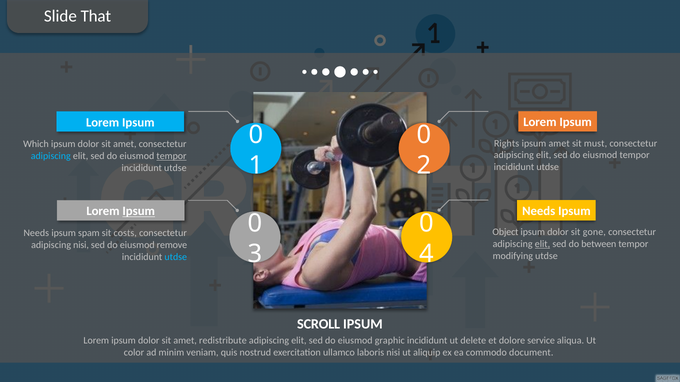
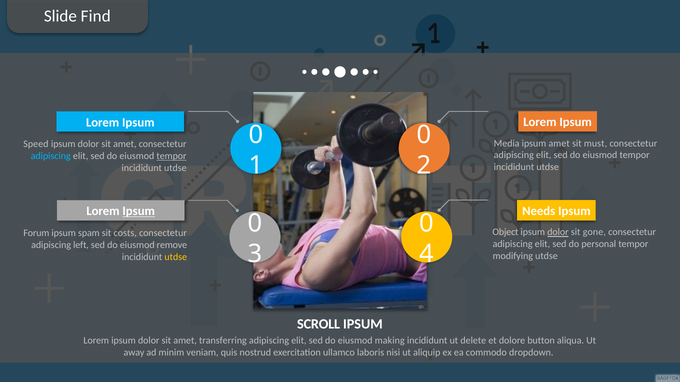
That: That -> Find (96, 16)
Rights: Rights -> Media (507, 143)
Which: Which -> Speed (36, 144)
dolor underline: none -> present (558, 233)
Needs: Needs -> Forum (36, 233)
elit underline: present -> none (542, 244)
between: between -> personal (599, 244)
adipiscing nisi: nisi -> left (81, 245)
utdse colour: light blue -> yellow (176, 257)
redistribute: redistribute -> transferring (223, 341)
graphic: graphic -> making (390, 341)
service: service -> button (541, 341)
color: color -> away (134, 353)
document: document -> dropdown (531, 353)
